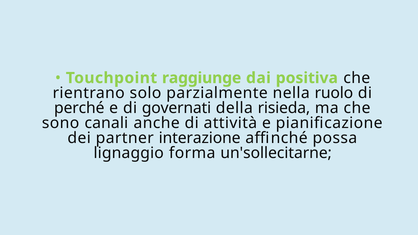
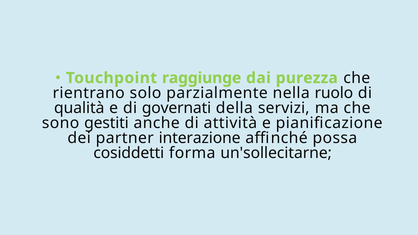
positiva: positiva -> purezza (307, 78)
perché: perché -> qualità (79, 108)
risieda: risieda -> servizi (284, 108)
canali: canali -> gestiti (106, 123)
lignaggio: lignaggio -> cosiddetti (129, 153)
